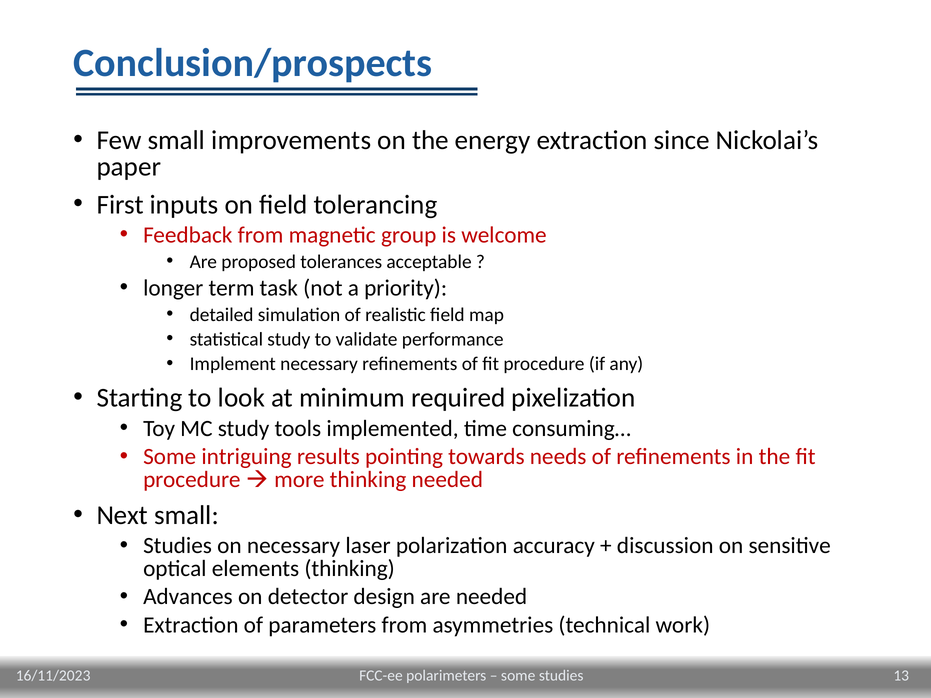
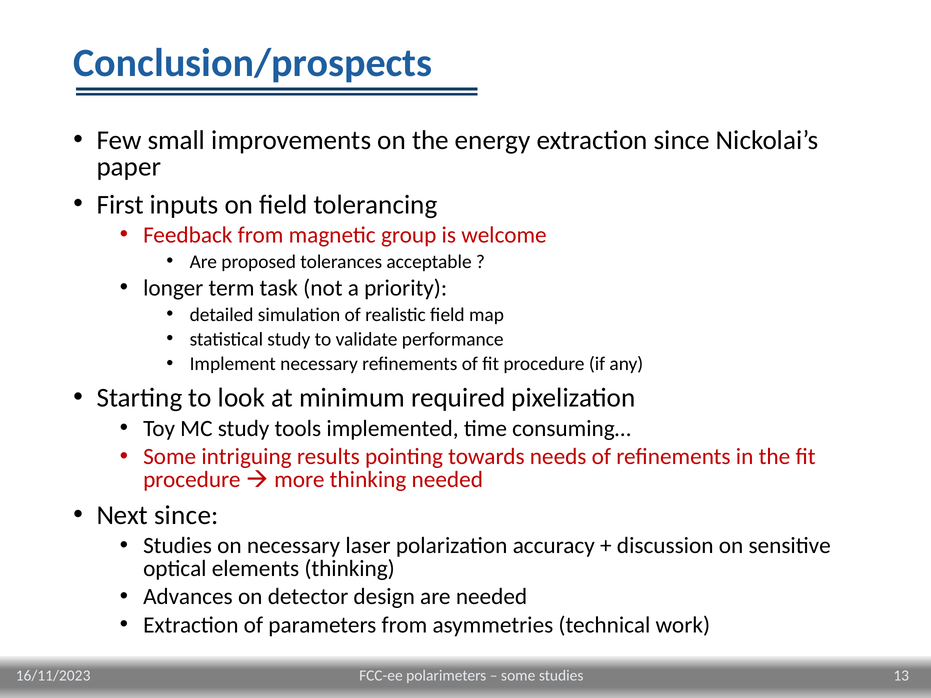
Next small: small -> since (186, 515)
